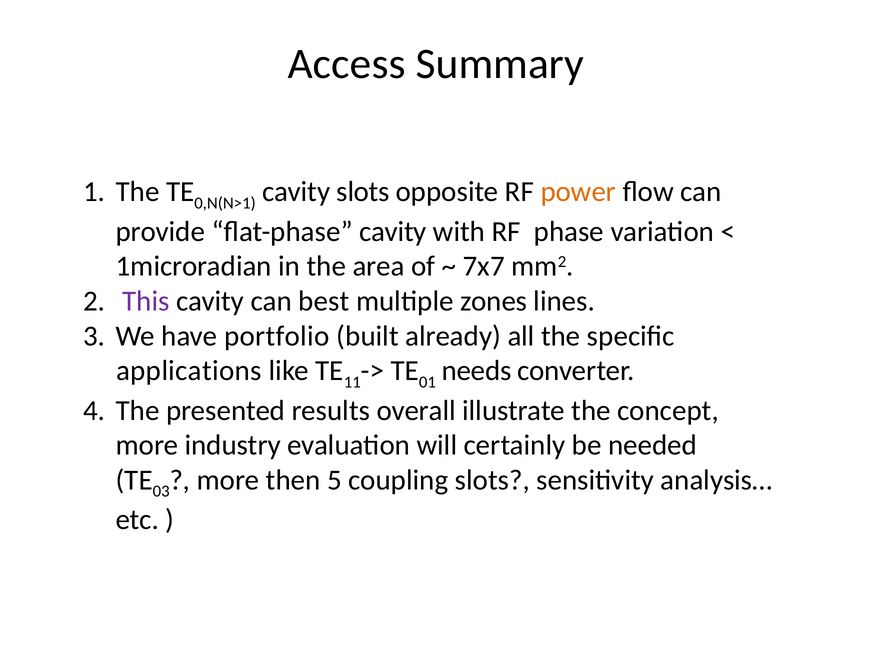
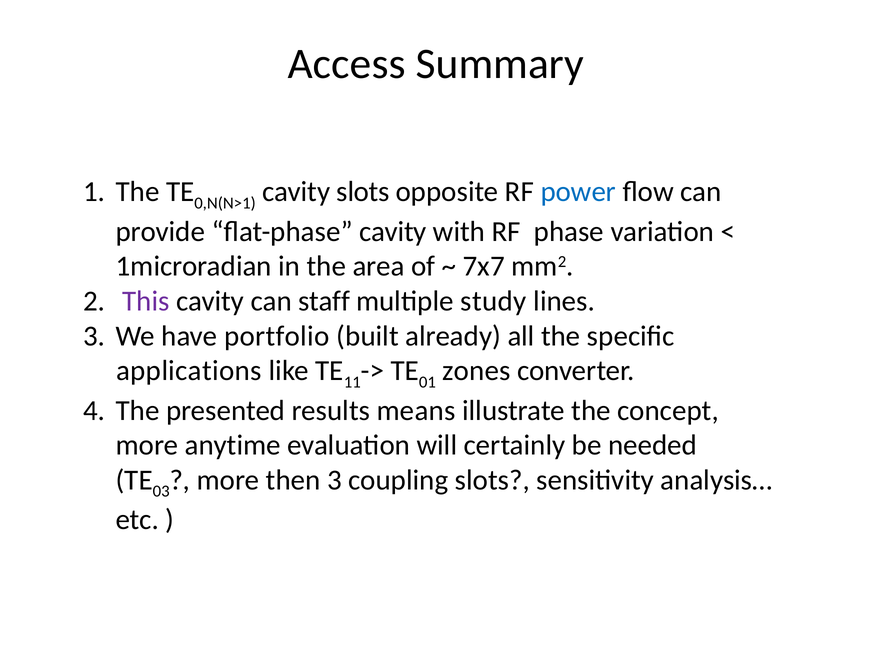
power colour: orange -> blue (578, 192)
best: best -> staff (324, 301)
zones: zones -> study (493, 301)
needs: needs -> zones (476, 371)
overall: overall -> means (416, 410)
industry: industry -> anytime (233, 445)
then 5: 5 -> 3 (334, 480)
